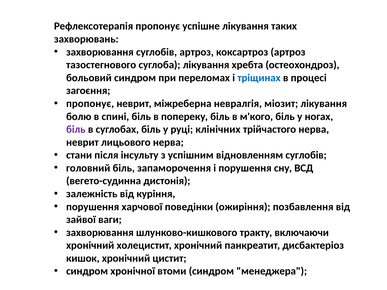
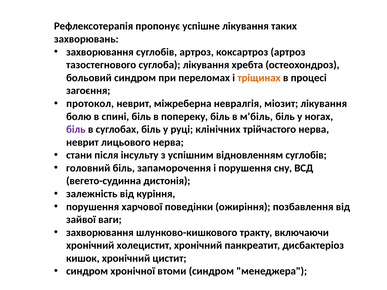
тріщинах colour: blue -> orange (259, 78)
пропонує: пропонує -> протокол (90, 104)
м'кого: м'кого -> м'біль (256, 117)
